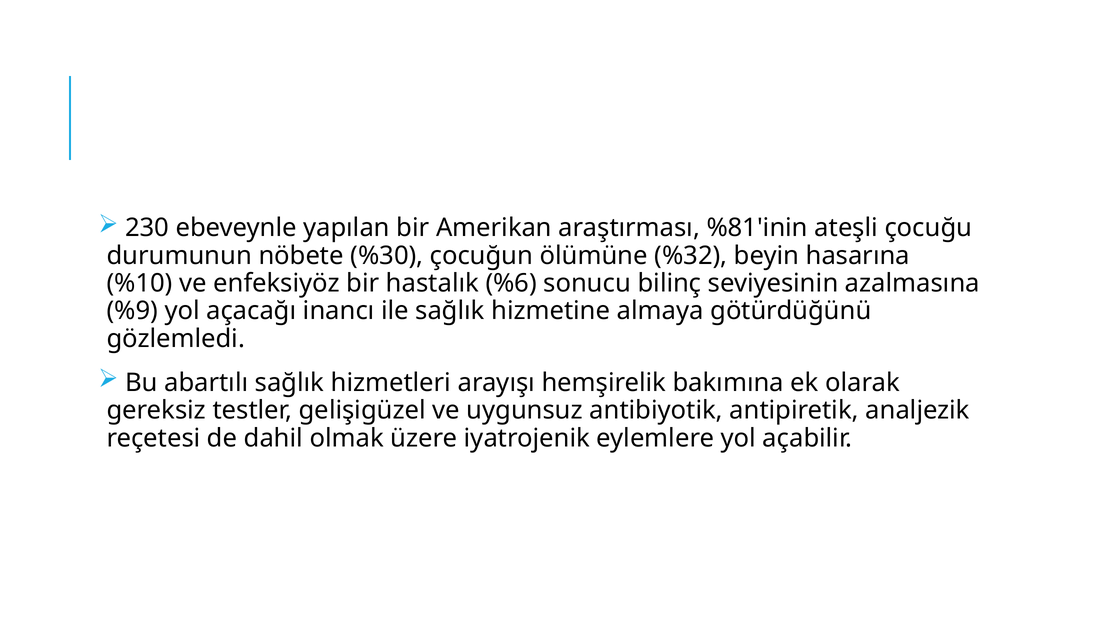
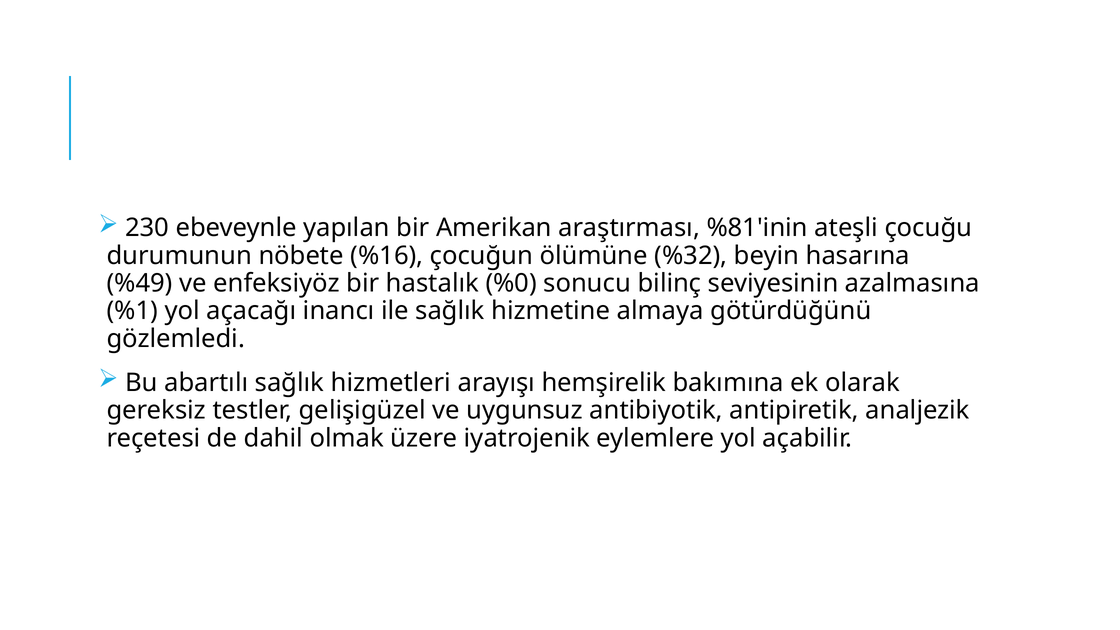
%30: %30 -> %16 (387, 256)
%10: %10 -> %49 (140, 283)
%6: %6 -> %0 (511, 283)
%9: %9 -> %1 (132, 311)
